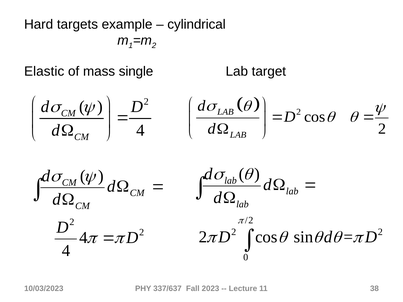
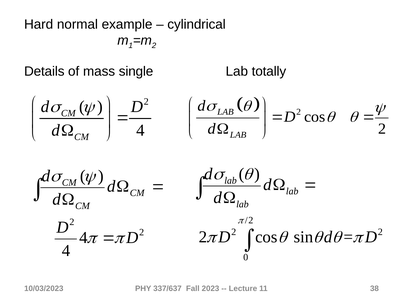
targets: targets -> normal (77, 24)
Elastic: Elastic -> Details (44, 71)
target: target -> totally (269, 71)
